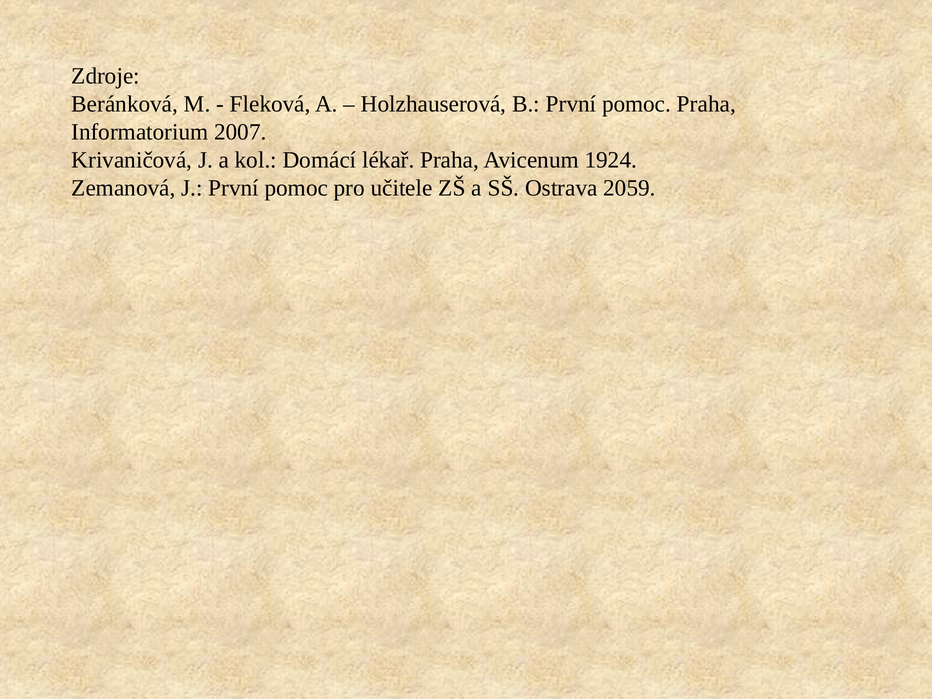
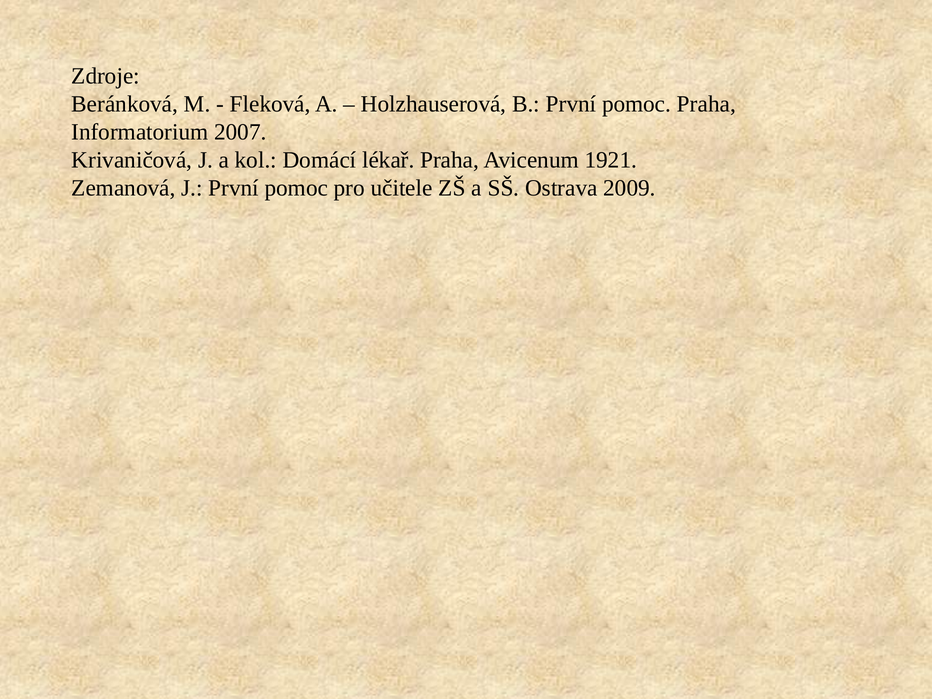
1924: 1924 -> 1921 (611, 160)
2059: 2059 -> 2009 (629, 188)
